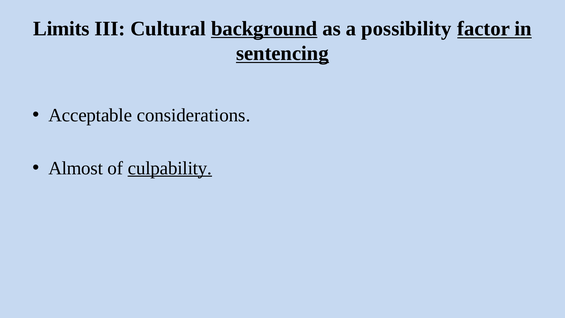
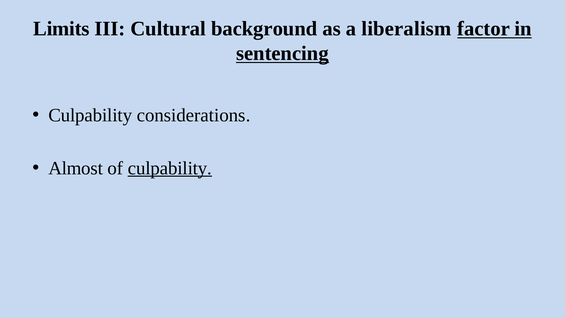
background underline: present -> none (264, 29)
possibility: possibility -> liberalism (406, 29)
Acceptable: Acceptable -> Culpability (90, 115)
